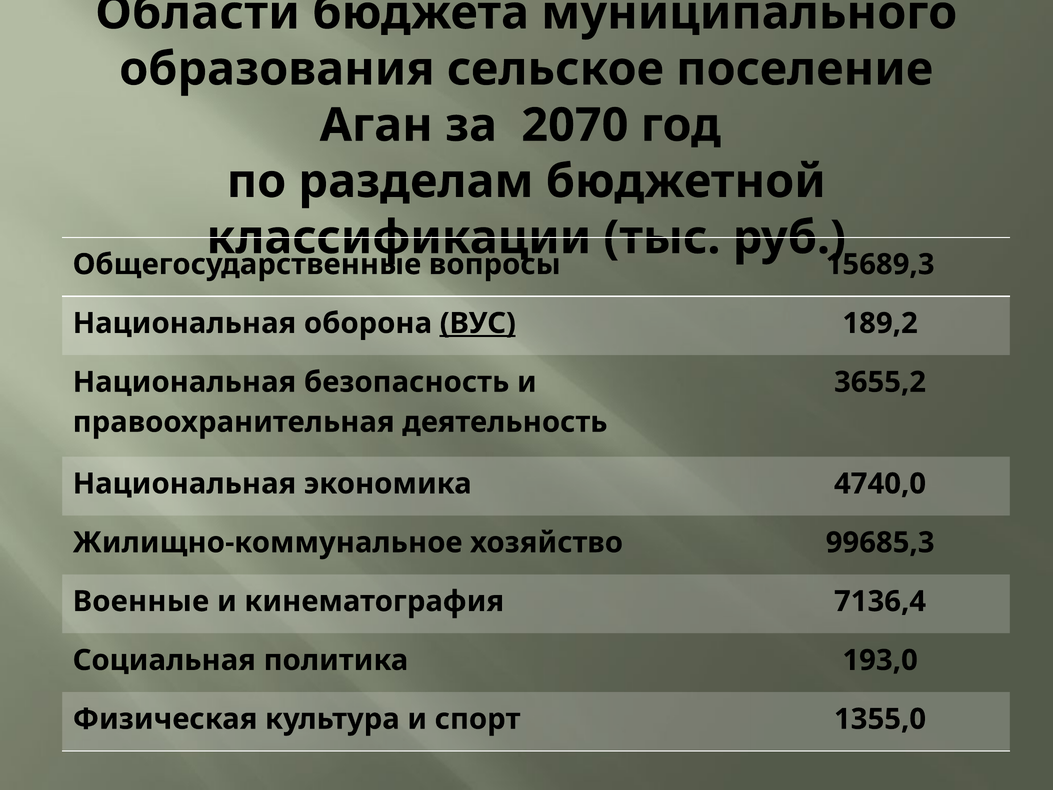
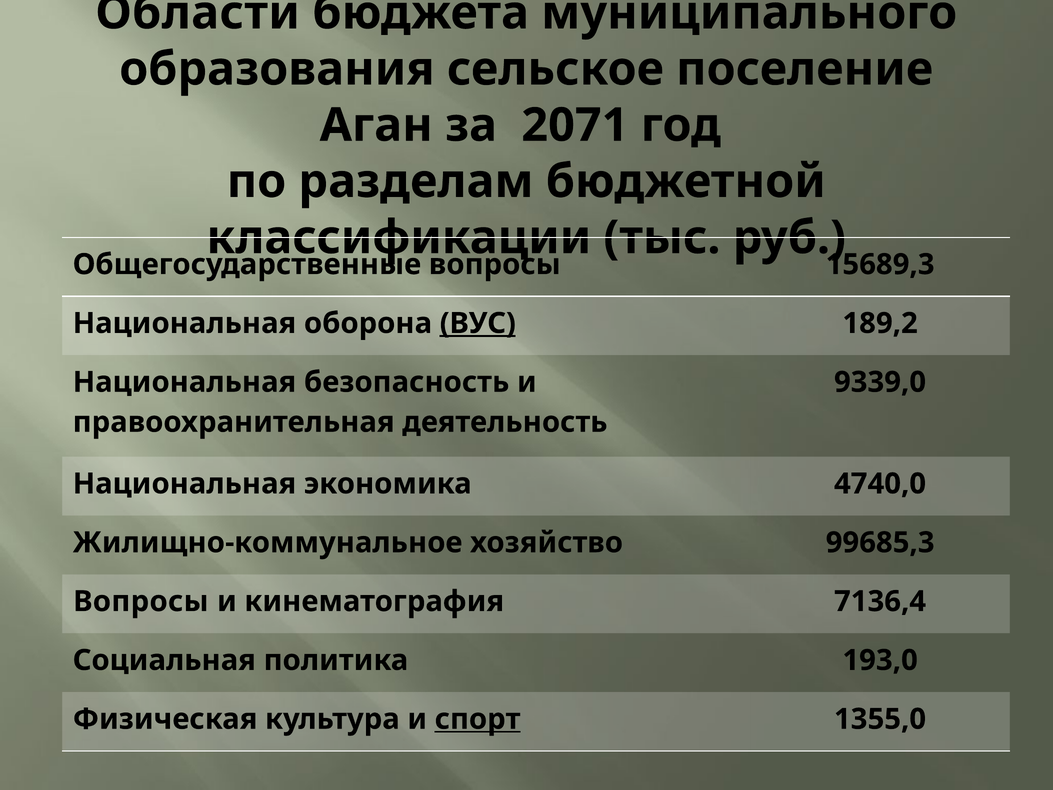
2070: 2070 -> 2071 (575, 125)
3655,2: 3655,2 -> 9339,0 (880, 382)
Военные: Военные -> Вопросы (141, 601)
спорт underline: none -> present (478, 719)
